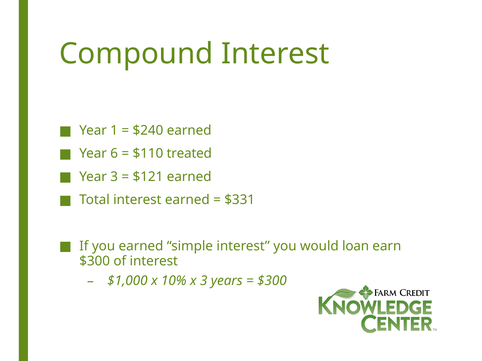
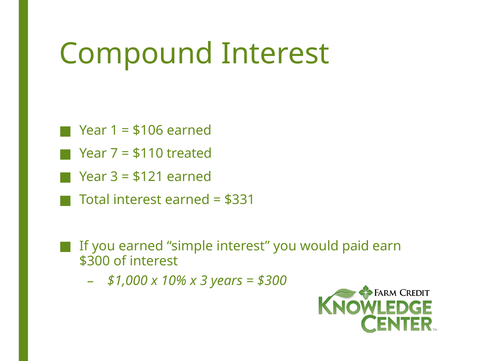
$240: $240 -> $106 (148, 131)
6: 6 -> 7 (114, 154)
loan: loan -> paid (356, 246)
